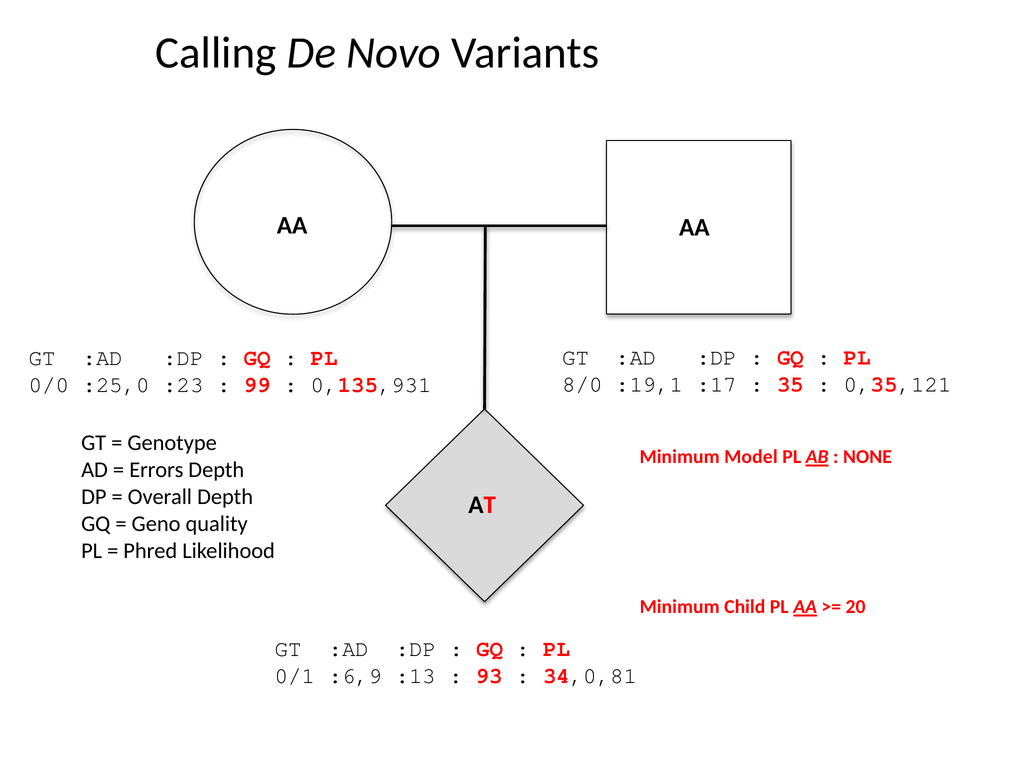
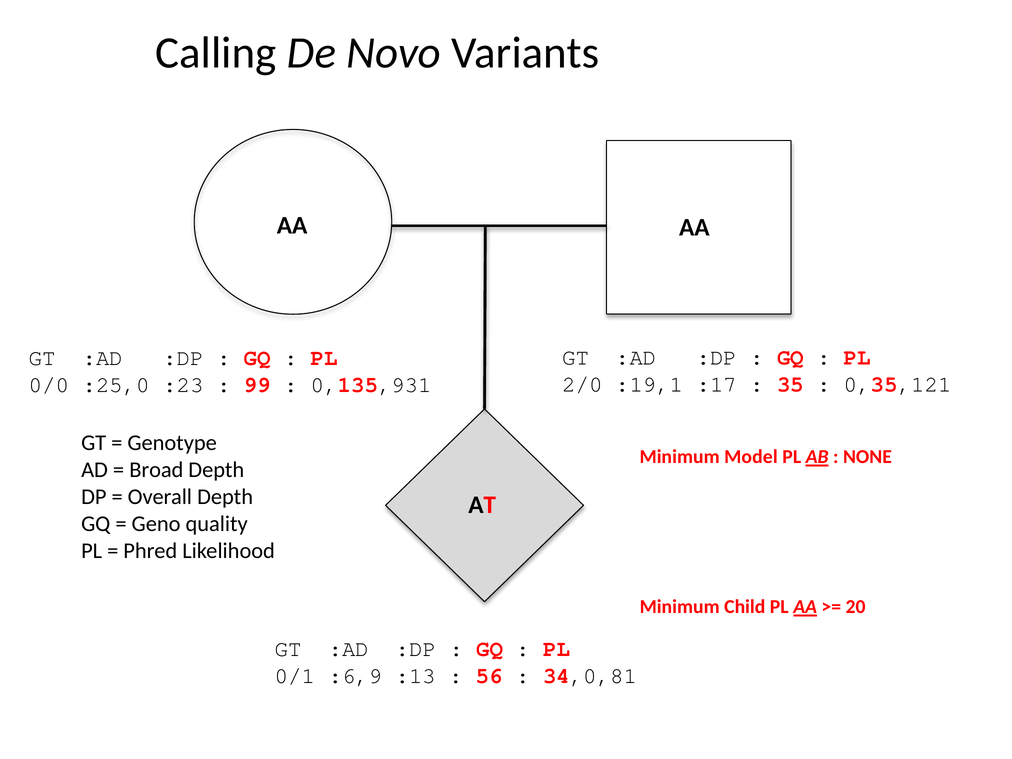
8/0: 8/0 -> 2/0 (582, 384)
Errors: Errors -> Broad (156, 470)
93: 93 -> 56 (489, 676)
